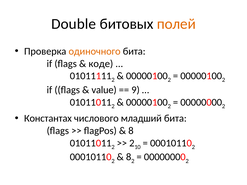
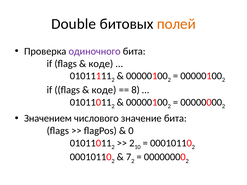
одиночного colour: orange -> purple (95, 51)
value: value -> коде (104, 90)
9: 9 -> 8 (136, 90)
Константах: Константах -> Значением (48, 119)
младший: младший -> значение (141, 119)
8: 8 -> 0 (131, 131)
8: 8 -> 7 (129, 157)
